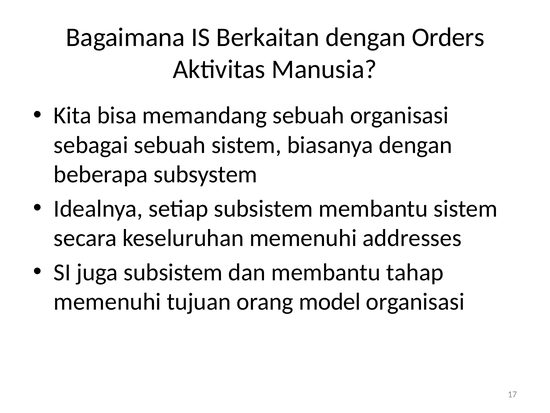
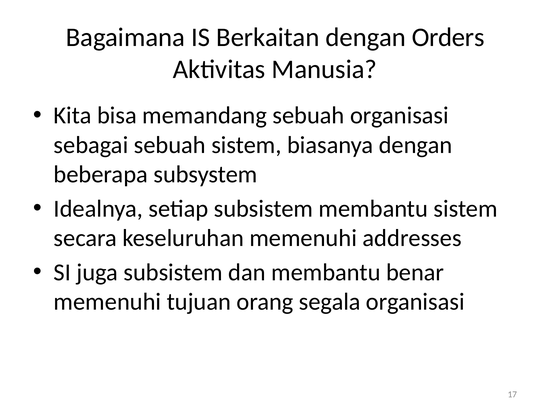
tahap: tahap -> benar (415, 272)
model: model -> segala (330, 301)
